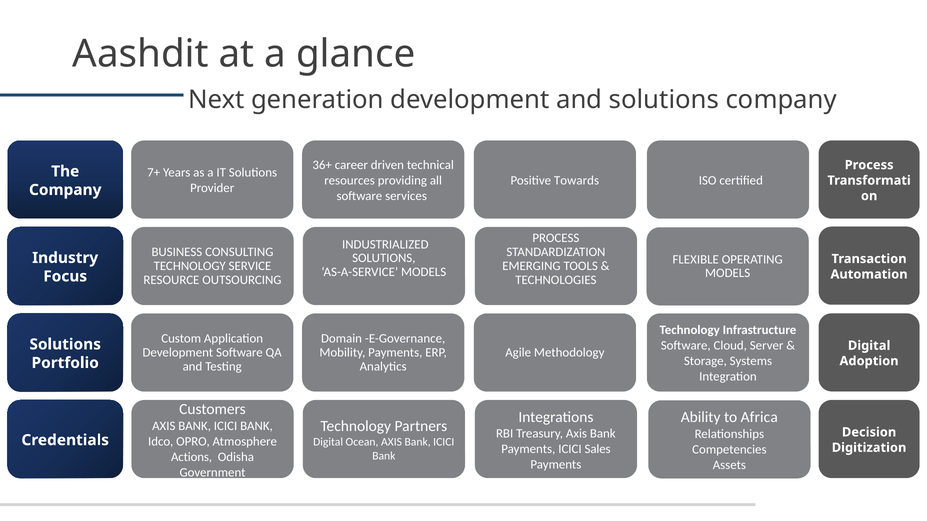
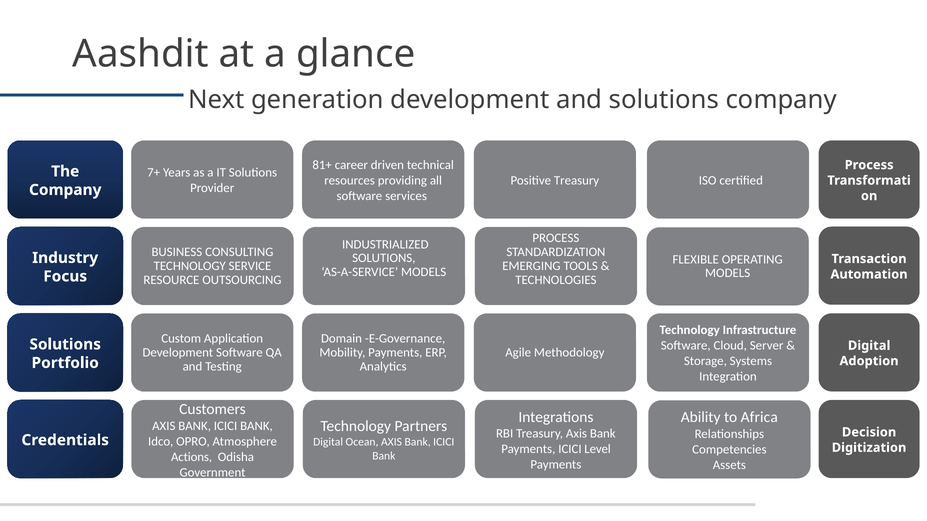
36+: 36+ -> 81+ (322, 165)
Positive Towards: Towards -> Treasury (577, 181)
Sales: Sales -> Level (598, 450)
